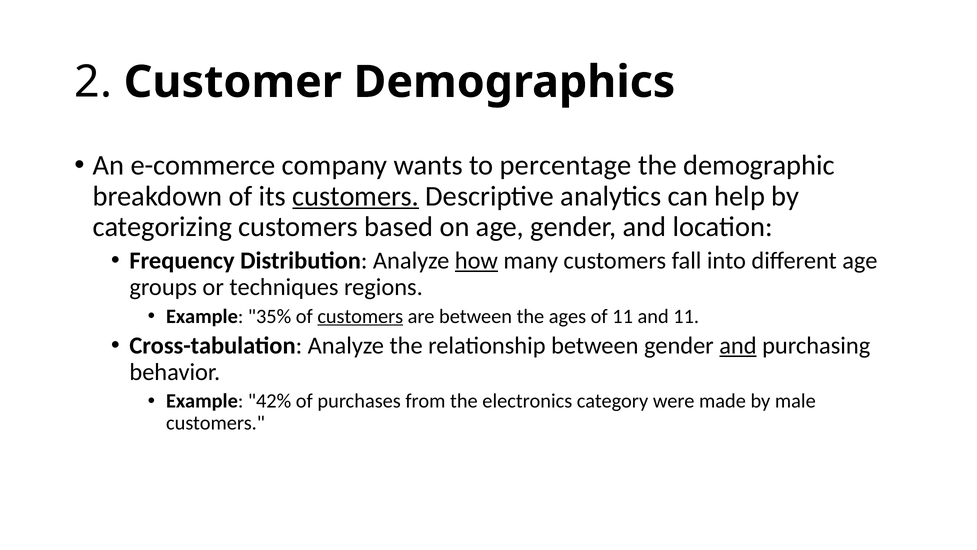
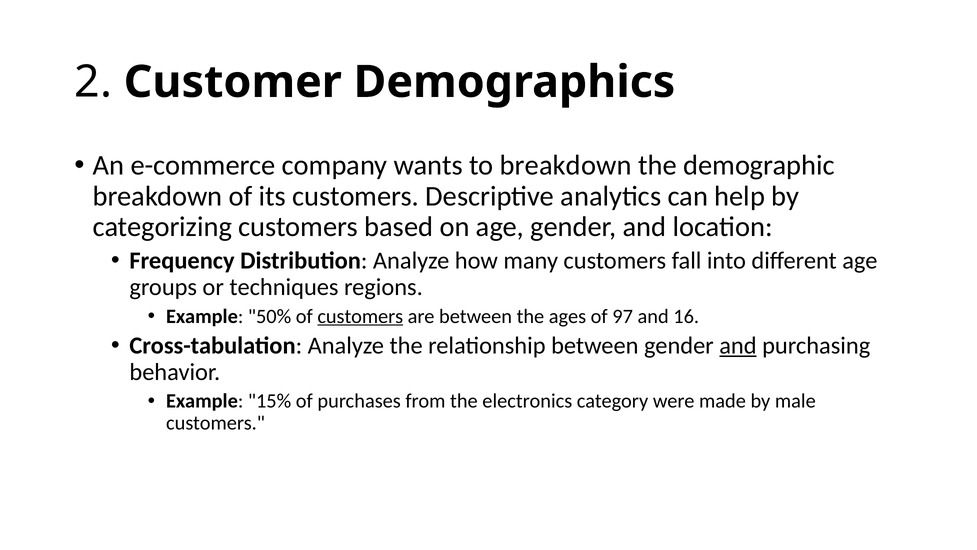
to percentage: percentage -> breakdown (566, 165)
customers underline: present -> none (356, 196)
how underline: present -> none (476, 260)
35%: 35% -> 50% (270, 316)
of 11: 11 -> 97 (623, 316)
and 11: 11 -> 16 (686, 316)
42%: 42% -> 15% (270, 401)
